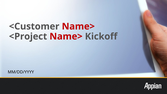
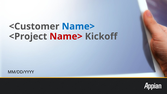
Name> colour: red -> blue (78, 26)
